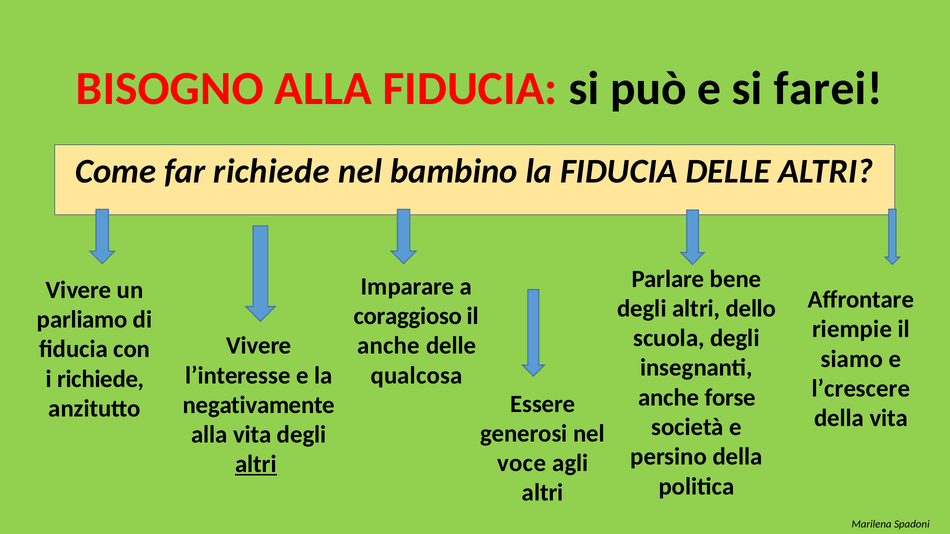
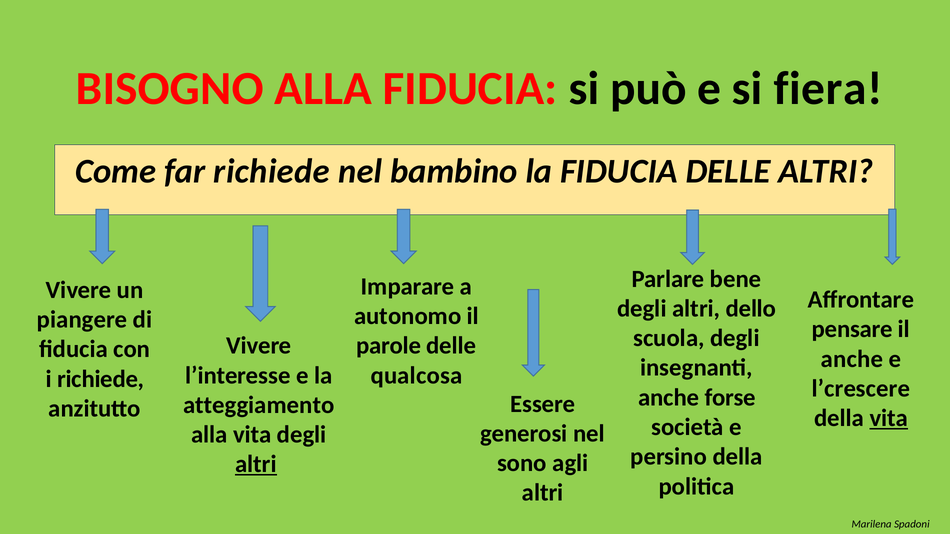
farei: farei -> fiera (828, 88)
coraggioso: coraggioso -> autonomo (408, 316)
parliamo: parliamo -> piangere (82, 320)
riempie: riempie -> pensare (852, 330)
anche: anche -> parole (389, 346)
siamo: siamo -> anche (852, 359)
negativamente: negativamente -> atteggiamento (259, 405)
vita underline: none -> present (889, 419)
voce: voce -> sono (522, 463)
